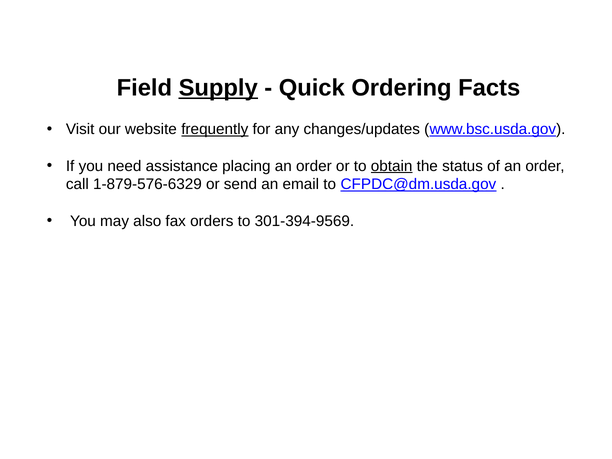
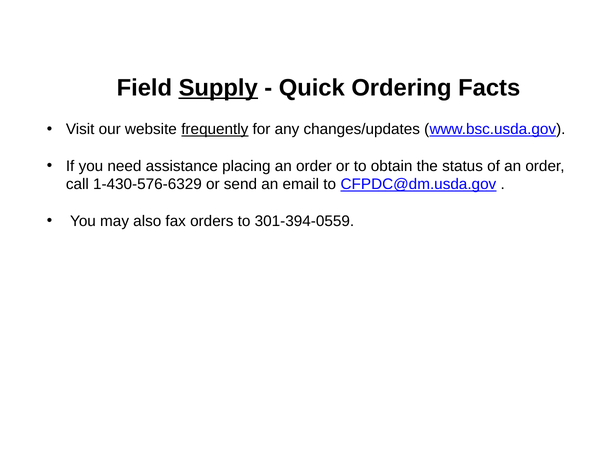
obtain underline: present -> none (392, 166)
1-879-576-6329: 1-879-576-6329 -> 1-430-576-6329 (147, 184)
301-394-9569: 301-394-9569 -> 301-394-0559 (304, 221)
